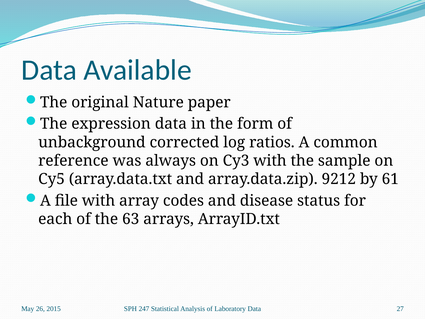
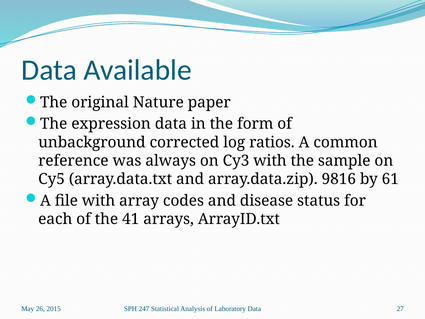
9212: 9212 -> 9816 (339, 179)
63: 63 -> 41 (131, 219)
